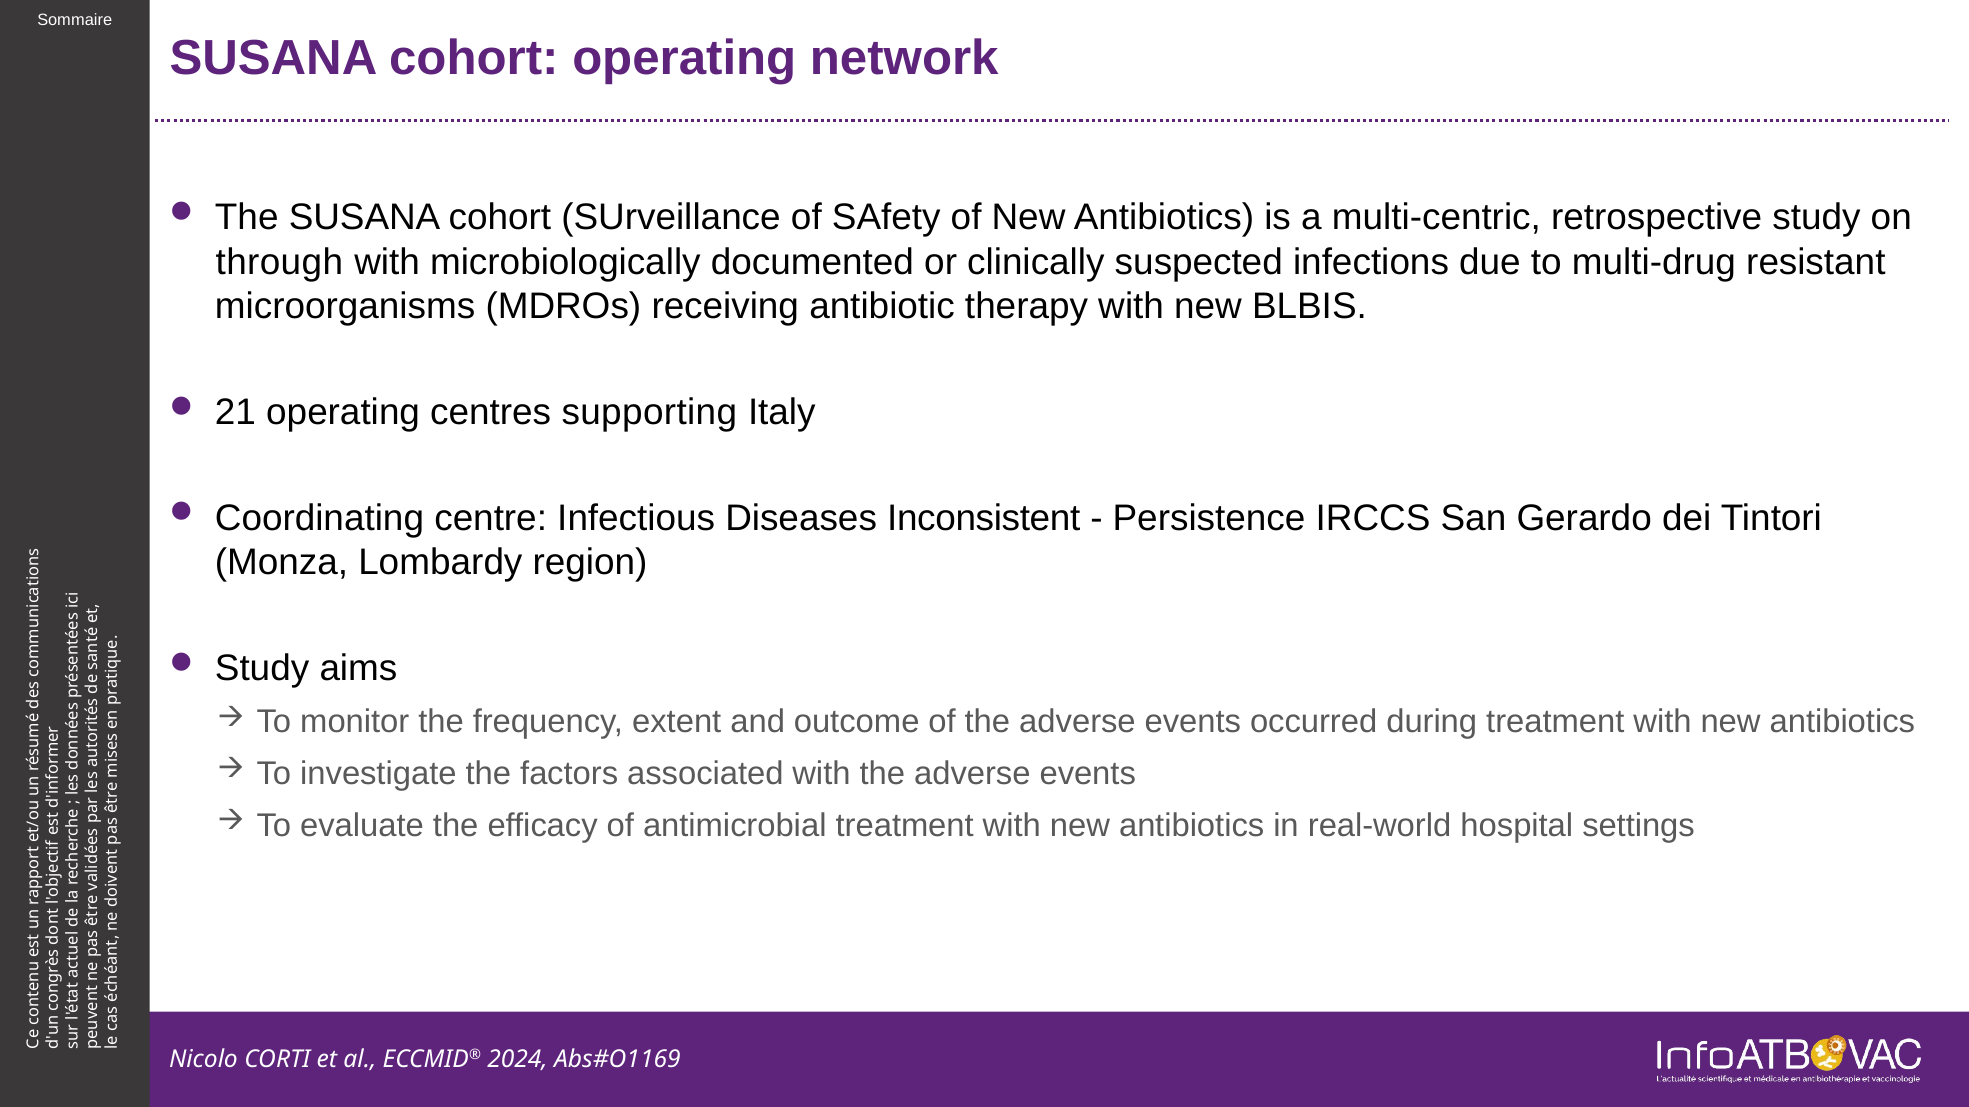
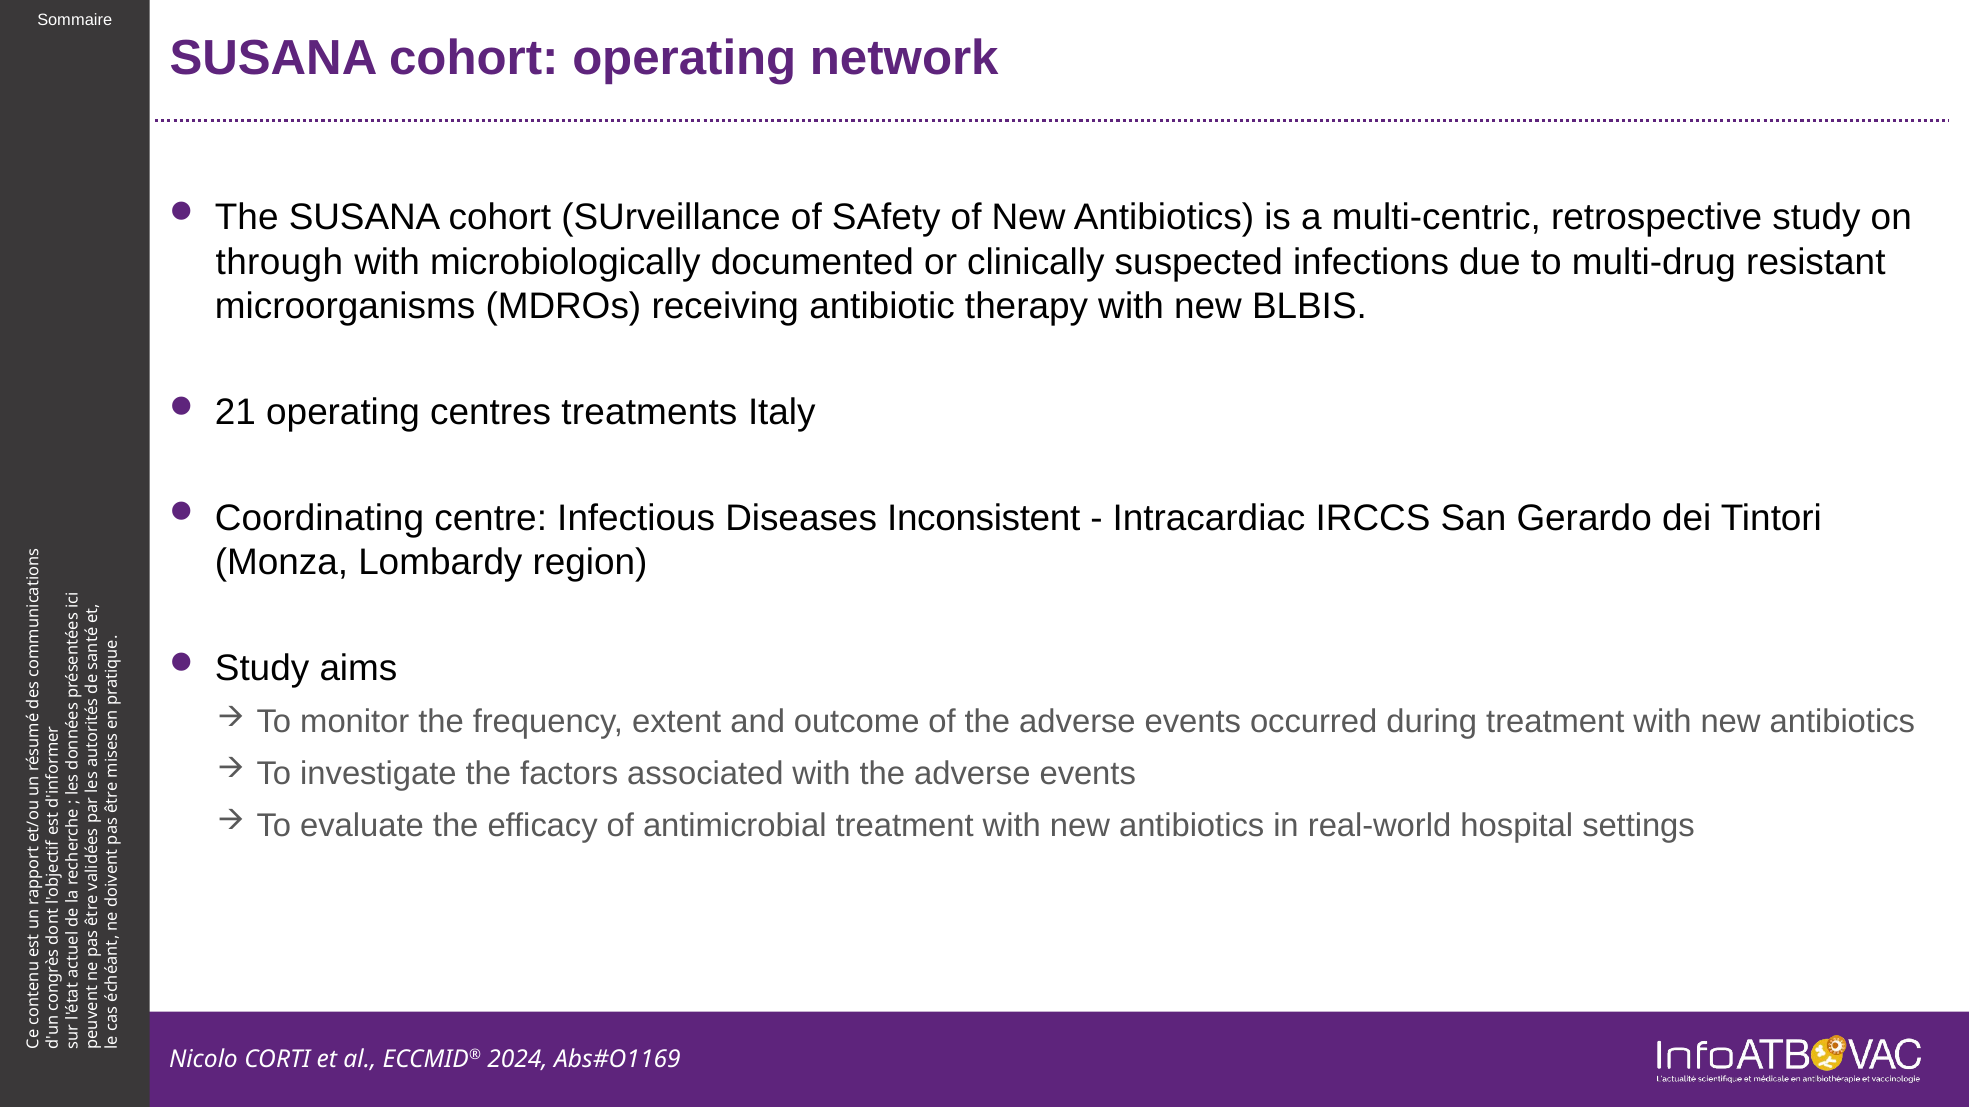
supporting: supporting -> treatments (649, 412)
Persistence: Persistence -> Intracardiac (1209, 518)
